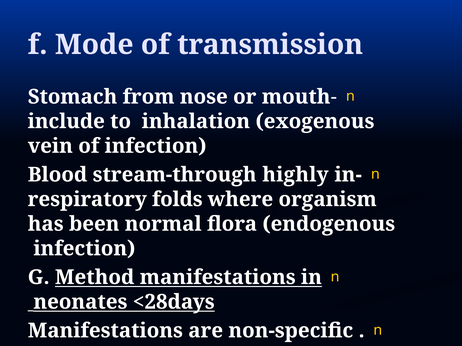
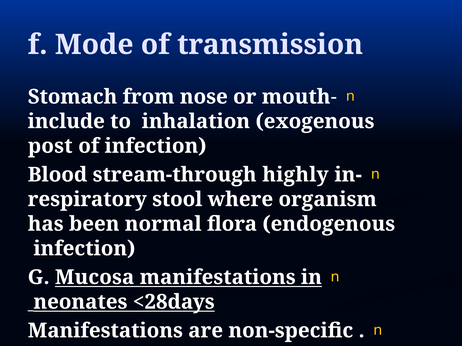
vein: vein -> post (50, 146)
folds: folds -> stool (177, 200)
Method: Method -> Mucosa (95, 278)
